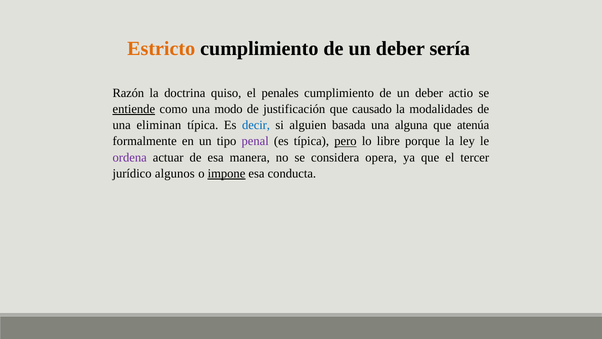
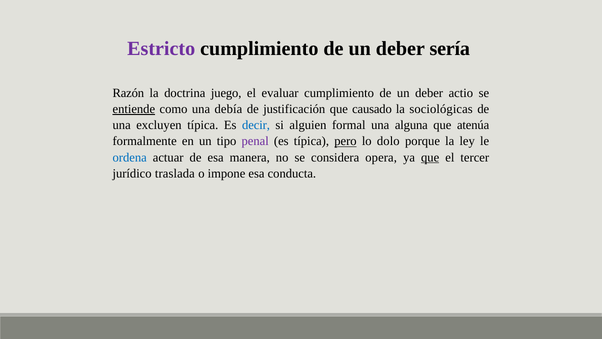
Estricto colour: orange -> purple (161, 48)
quiso: quiso -> juego (226, 93)
penales: penales -> evaluar (280, 93)
modo: modo -> debía (228, 109)
modalidades: modalidades -> sociológicas (441, 109)
eliminan: eliminan -> excluyen (159, 125)
basada: basada -> formal (349, 125)
libre: libre -> dolo (388, 141)
ordena colour: purple -> blue (130, 157)
que underline: none -> present (430, 157)
algunos: algunos -> traslada (175, 173)
impone underline: present -> none (226, 173)
